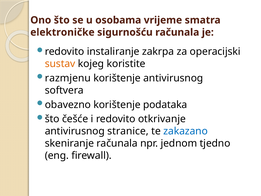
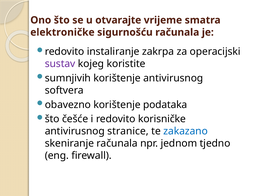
osobama: osobama -> otvarajte (118, 20)
sustav colour: orange -> purple (60, 64)
razmjenu: razmjenu -> sumnjivih (68, 78)
otkrivanje: otkrivanje -> korisničke (162, 119)
